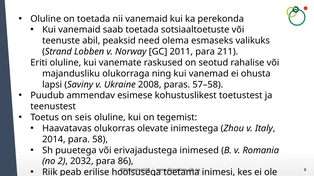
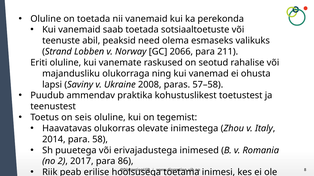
2011: 2011 -> 2066 (181, 52)
esimese: esimese -> praktika (135, 96)
2032: 2032 -> 2017 (82, 162)
